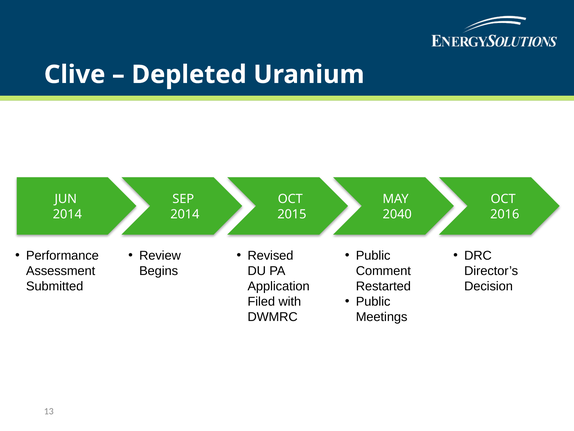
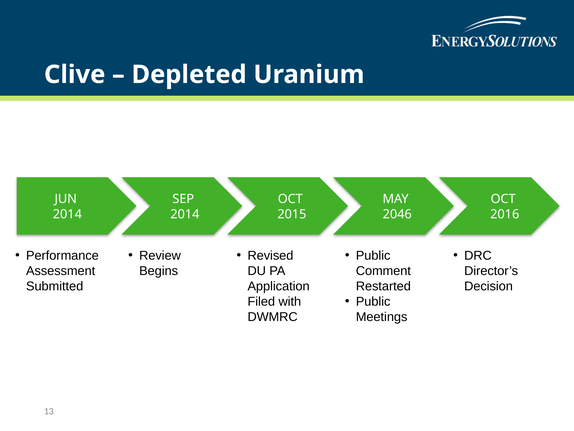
2040: 2040 -> 2046 (397, 214)
